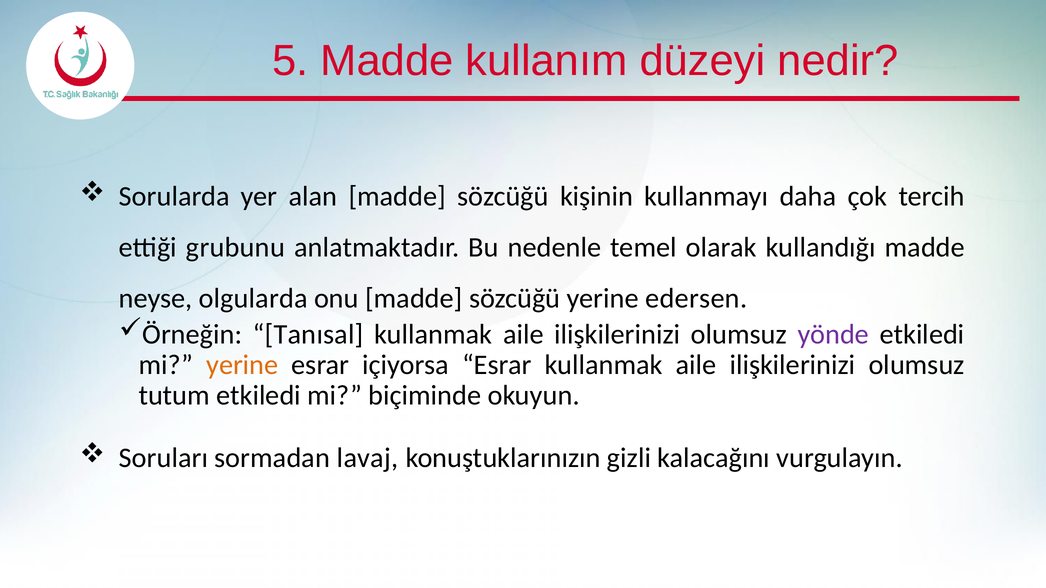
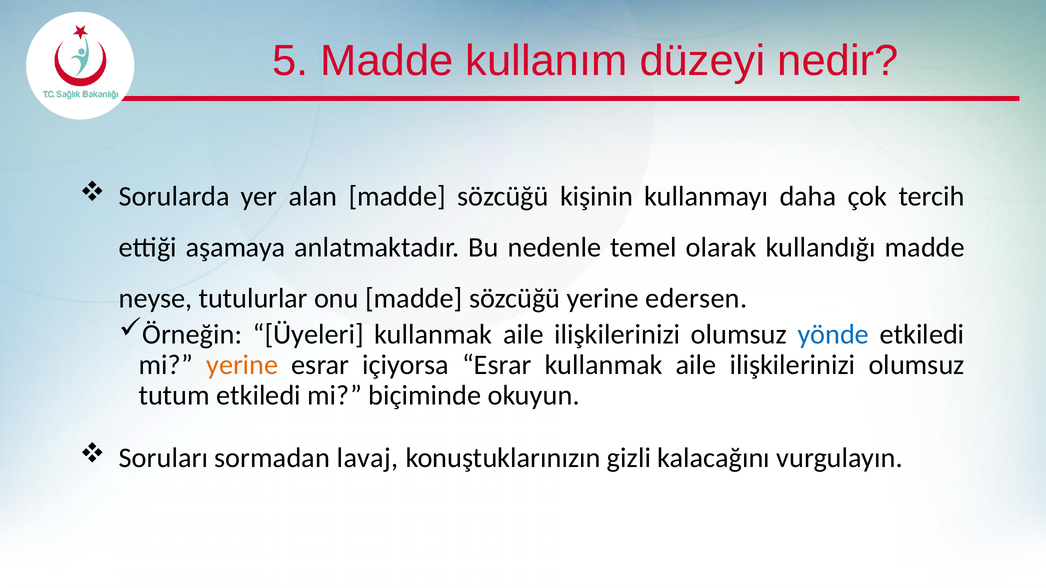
grubunu: grubunu -> aşamaya (236, 248)
olgularda: olgularda -> tutulurlar (253, 299)
Tanısal: Tanısal -> Üyeleri (308, 334)
yönde colour: purple -> blue (833, 334)
